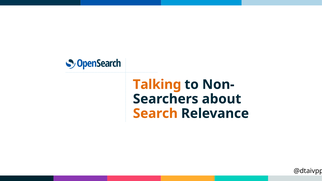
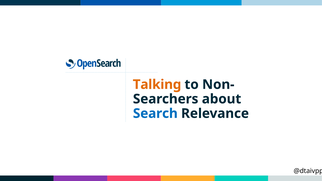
Search colour: orange -> blue (155, 114)
